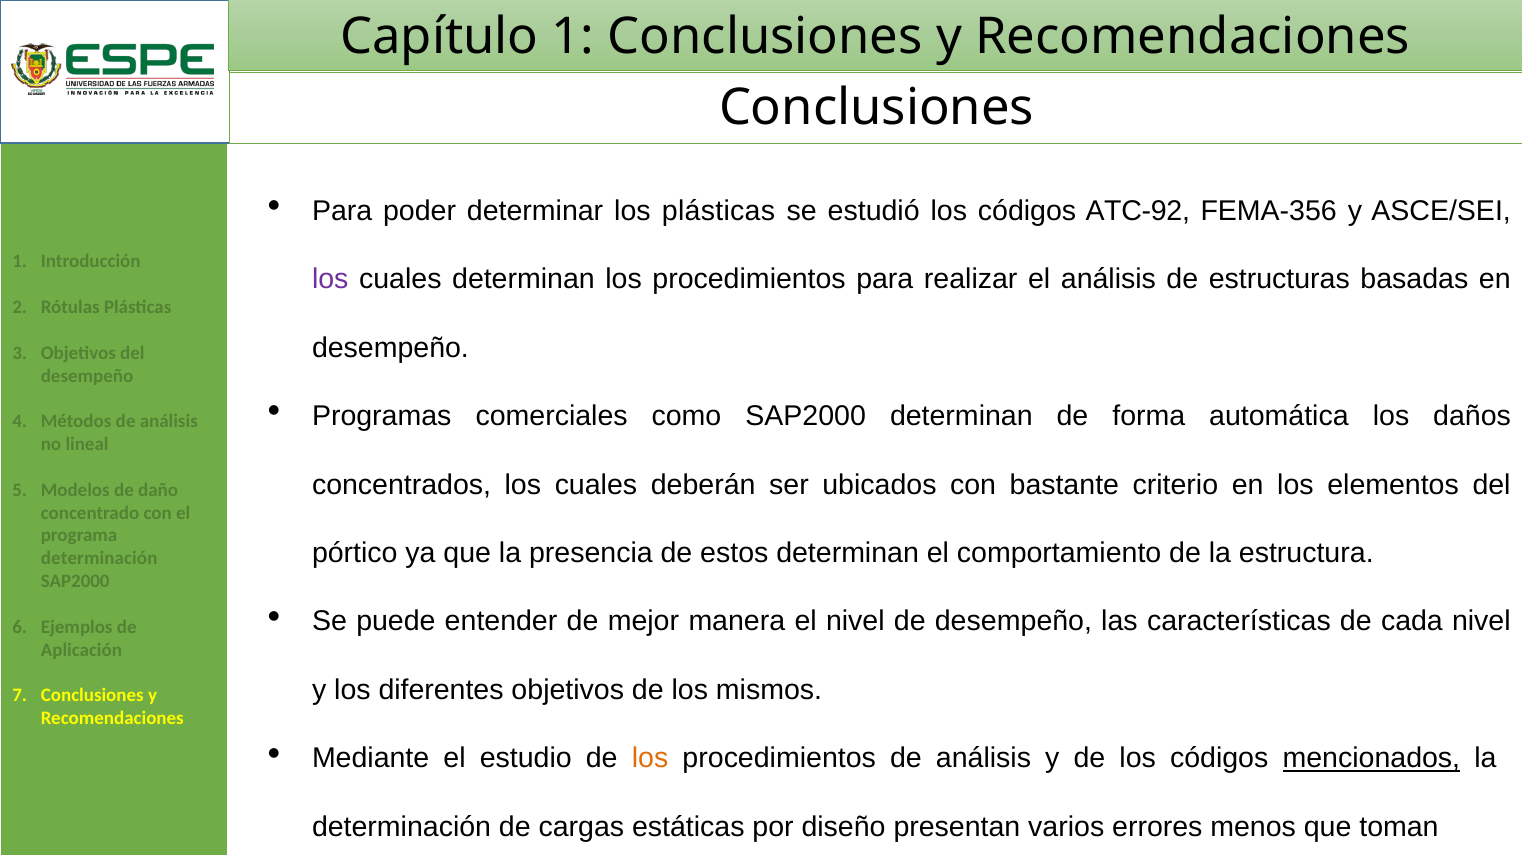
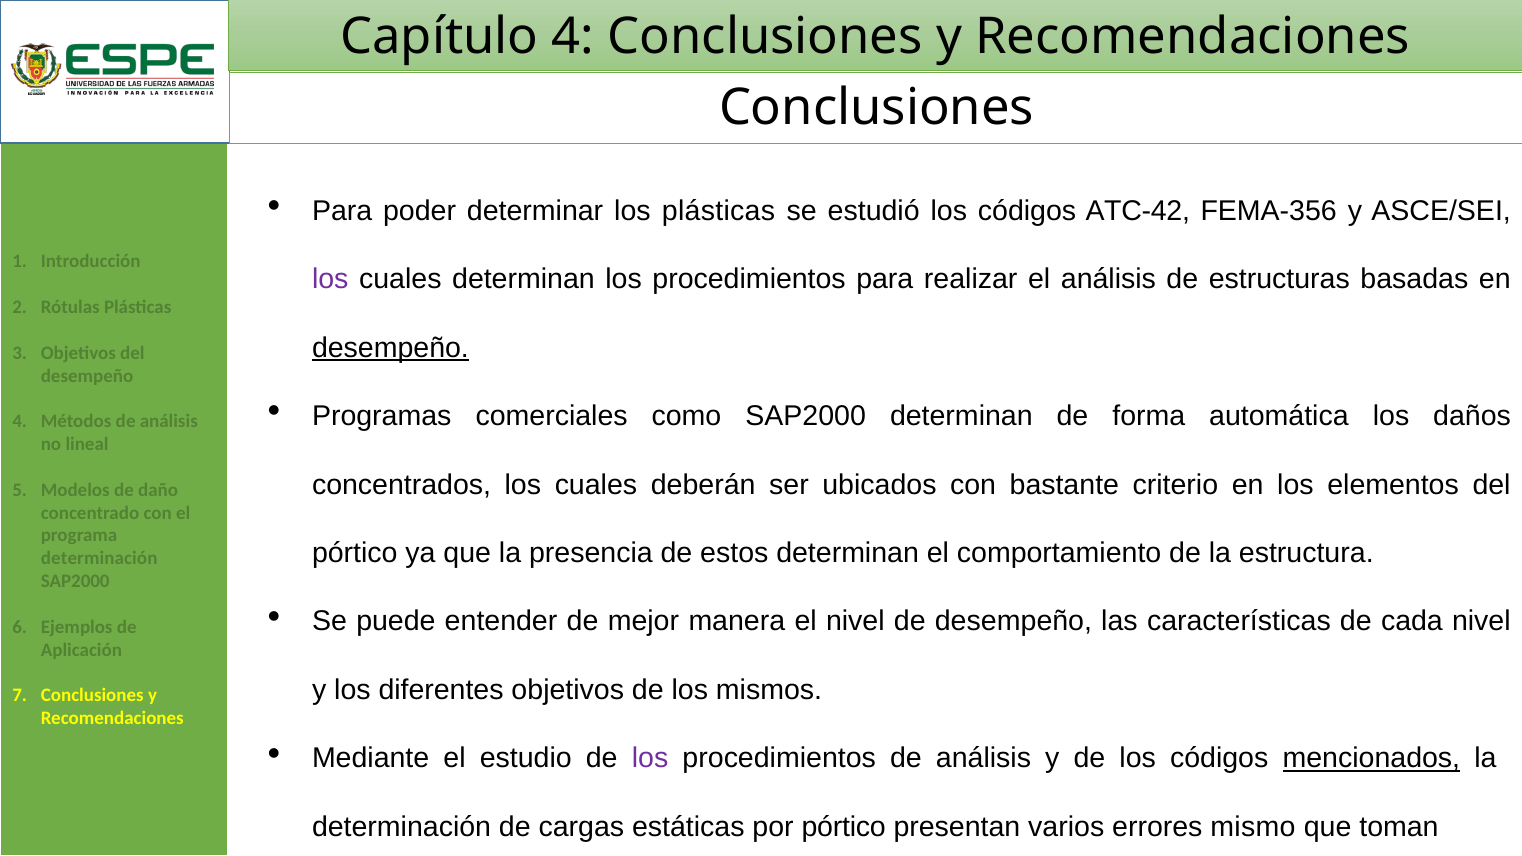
Capítulo 1: 1 -> 4 (573, 37)
ATC-92: ATC-92 -> ATC-42 (1138, 211)
desempeño underline: none -> present (390, 348)
los colour: orange -> purple (650, 759)
por diseño: diseño -> pórtico (844, 827)
menos: menos -> mismo (1253, 827)
